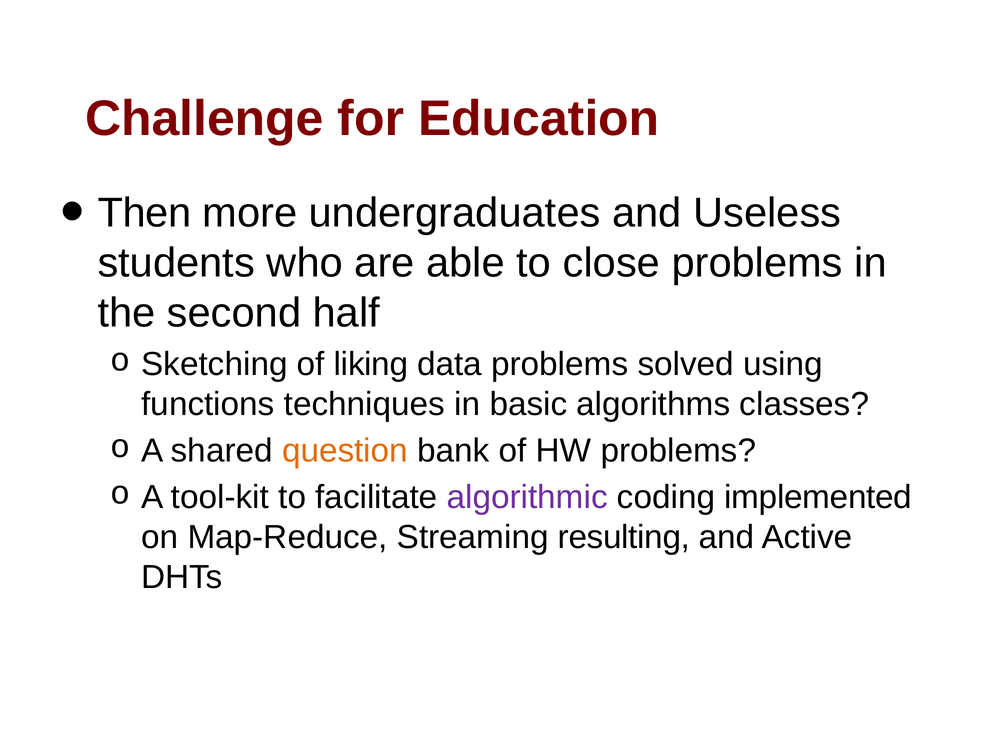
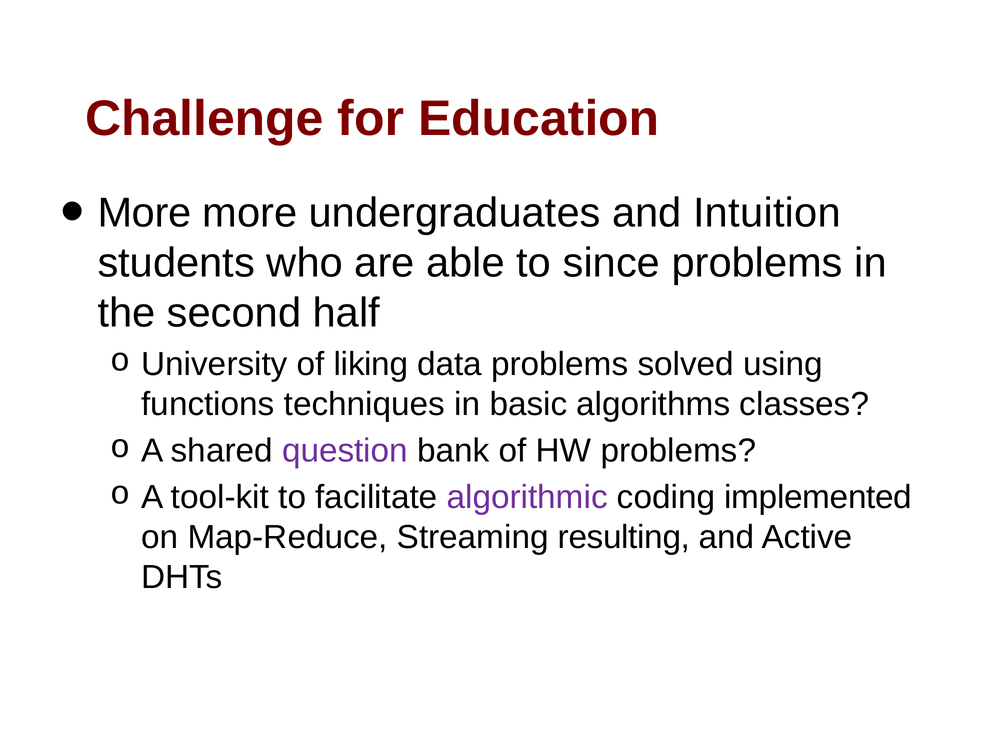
Then: Then -> More (144, 213)
Useless: Useless -> Intuition (767, 213)
close: close -> since (611, 263)
Sketching: Sketching -> University (214, 364)
question colour: orange -> purple (345, 451)
